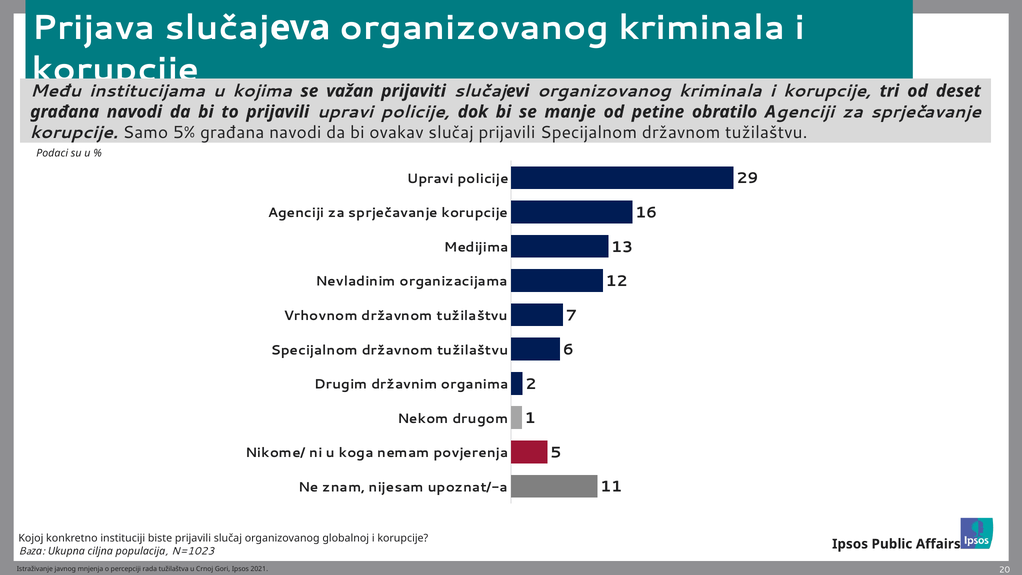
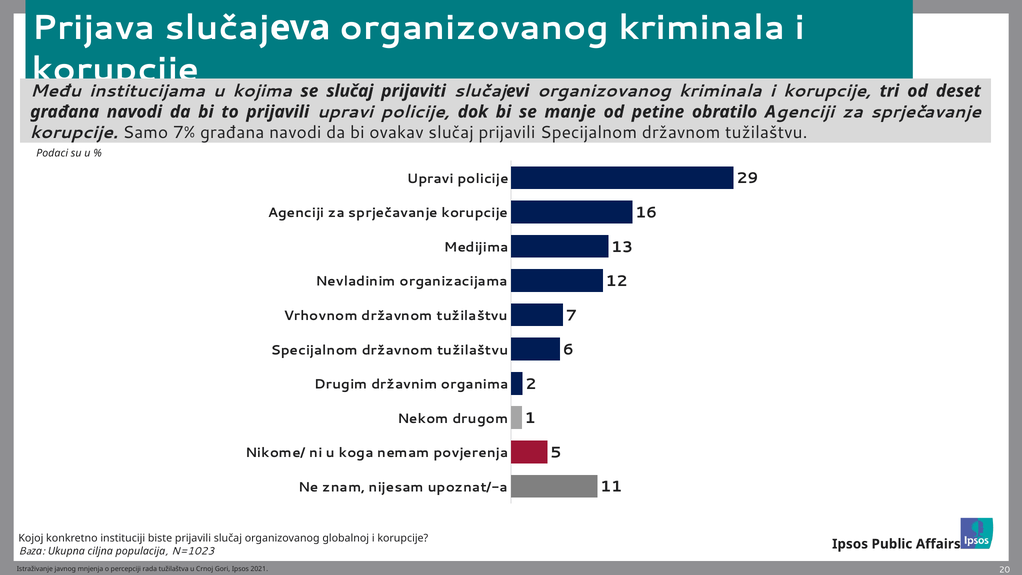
se važan: važan -> slučaj (350, 91)
5%: 5% -> 7% (184, 133)
